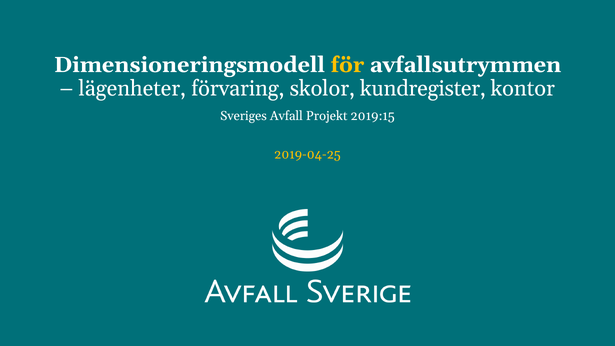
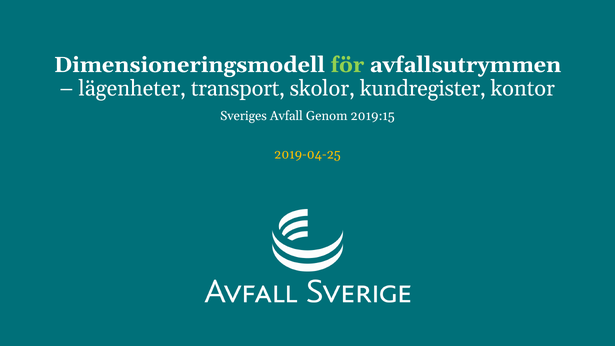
för colour: yellow -> light green (347, 65)
förvaring: förvaring -> transport (238, 88)
Projekt: Projekt -> Genom (327, 116)
